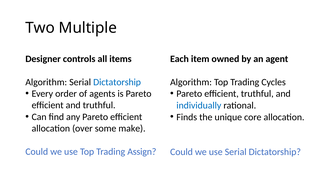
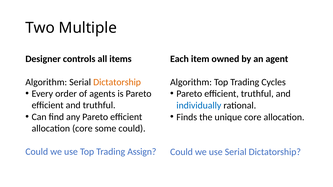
Dictatorship colour: blue -> orange (117, 82)
allocation over: over -> core (82, 129)
some make: make -> could (132, 129)
